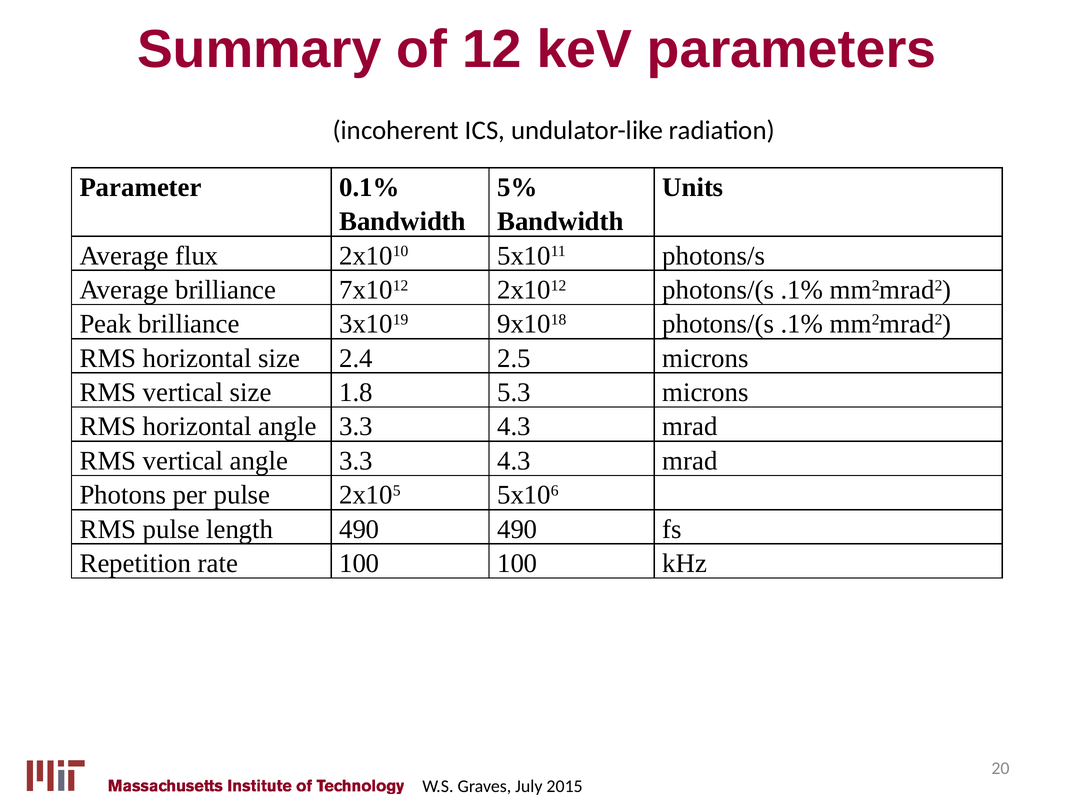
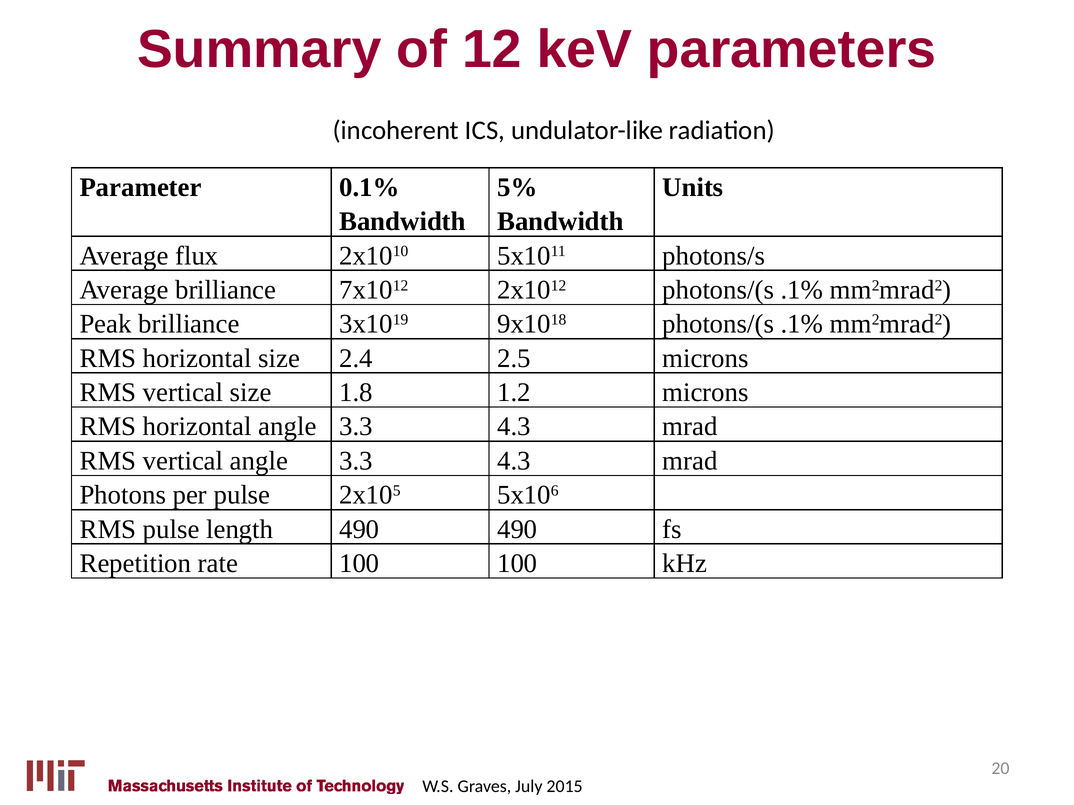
5.3: 5.3 -> 1.2 (514, 393)
